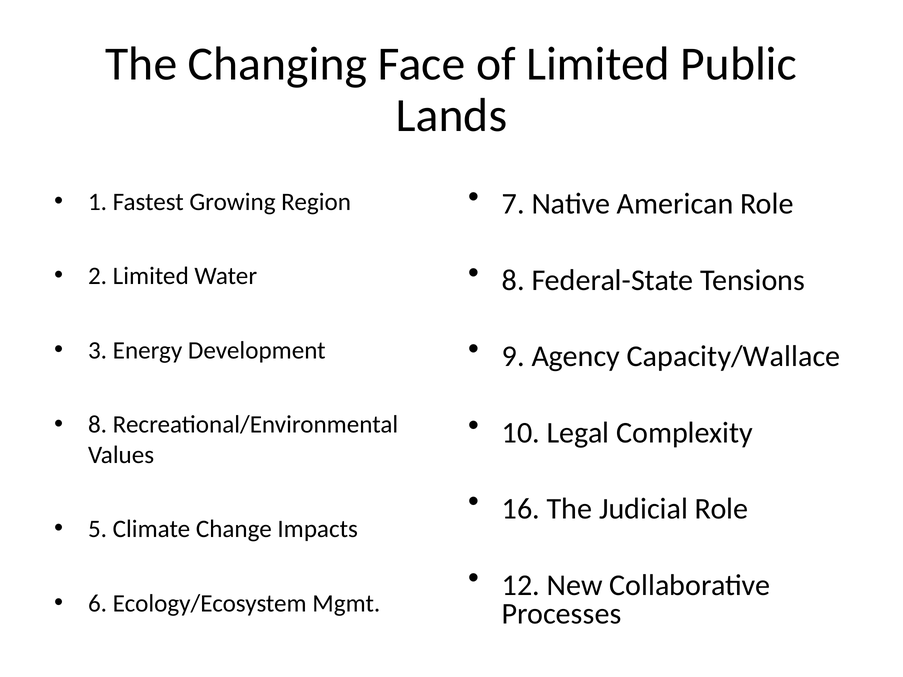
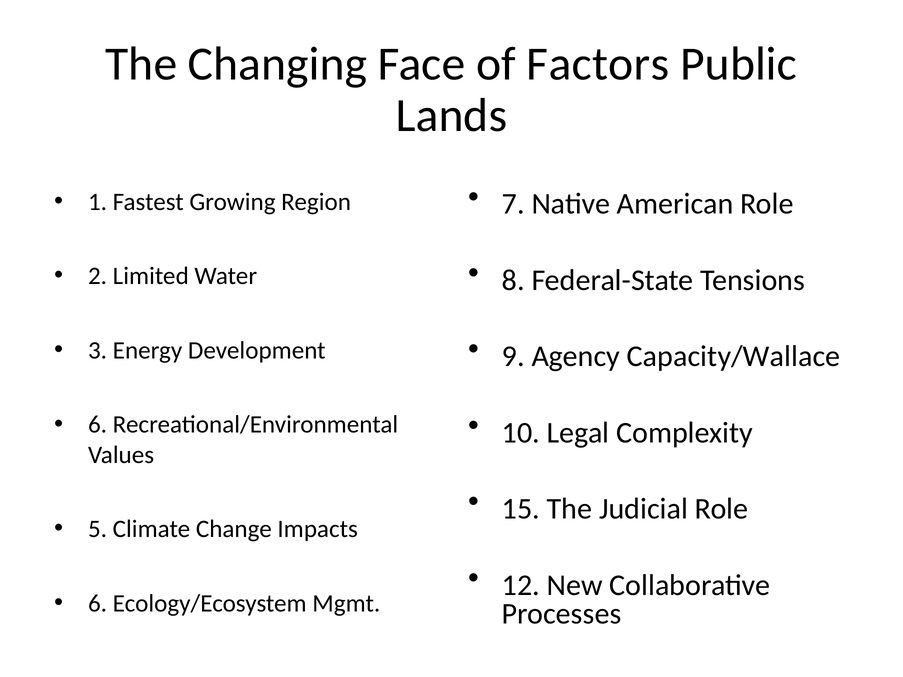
of Limited: Limited -> Factors (598, 64)
8: 8 -> 6 (98, 425)
16: 16 -> 15 (521, 509)
